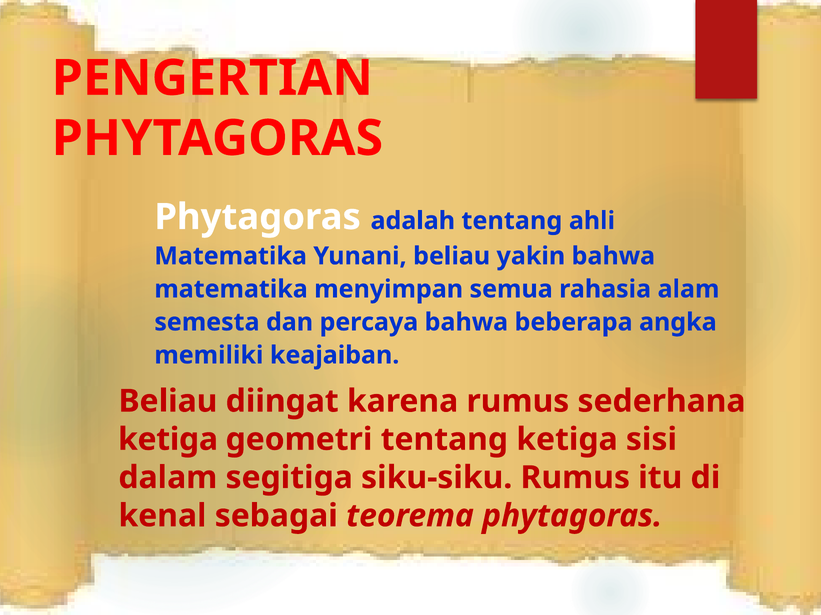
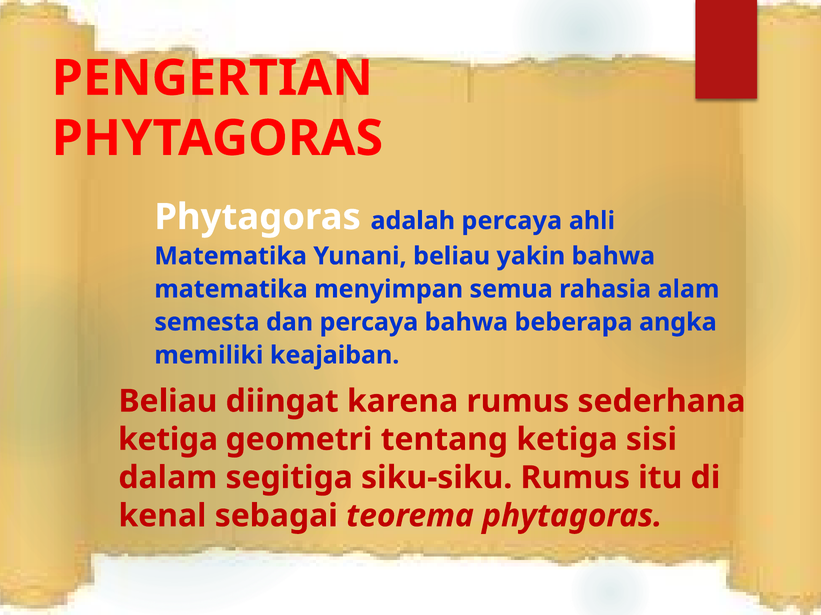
adalah tentang: tentang -> percaya (512, 221)
